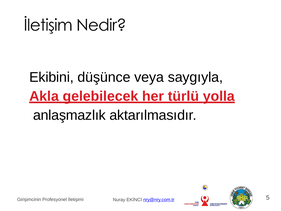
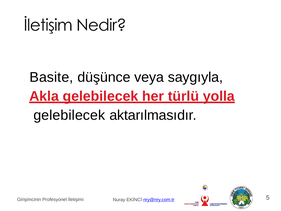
Ekibini: Ekibini -> Basite (51, 77)
anlaşmazlık: anlaşmazlık -> gelebilecek (69, 115)
